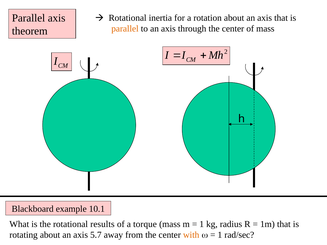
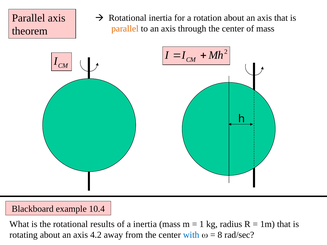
10.1: 10.1 -> 10.4 (97, 209)
a torque: torque -> inertia (145, 224)
5.7: 5.7 -> 4.2 (96, 235)
with colour: orange -> blue (191, 235)
1: 1 -> 8 (220, 235)
